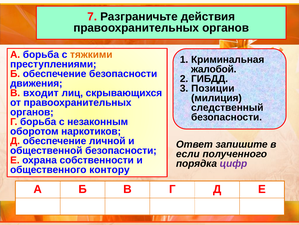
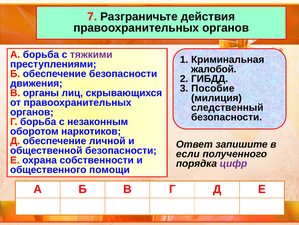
тяжкими colour: orange -> purple (91, 54)
Позиции: Позиции -> Пособие (213, 88)
входит: входит -> органы (41, 93)
контору: контору -> помощи (109, 169)
